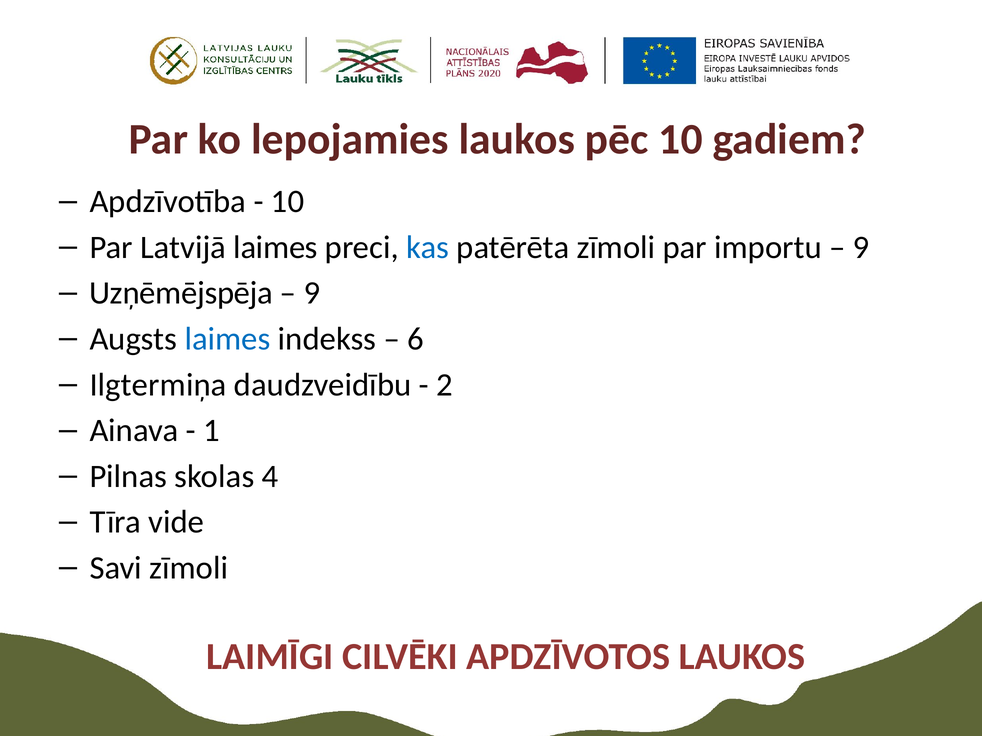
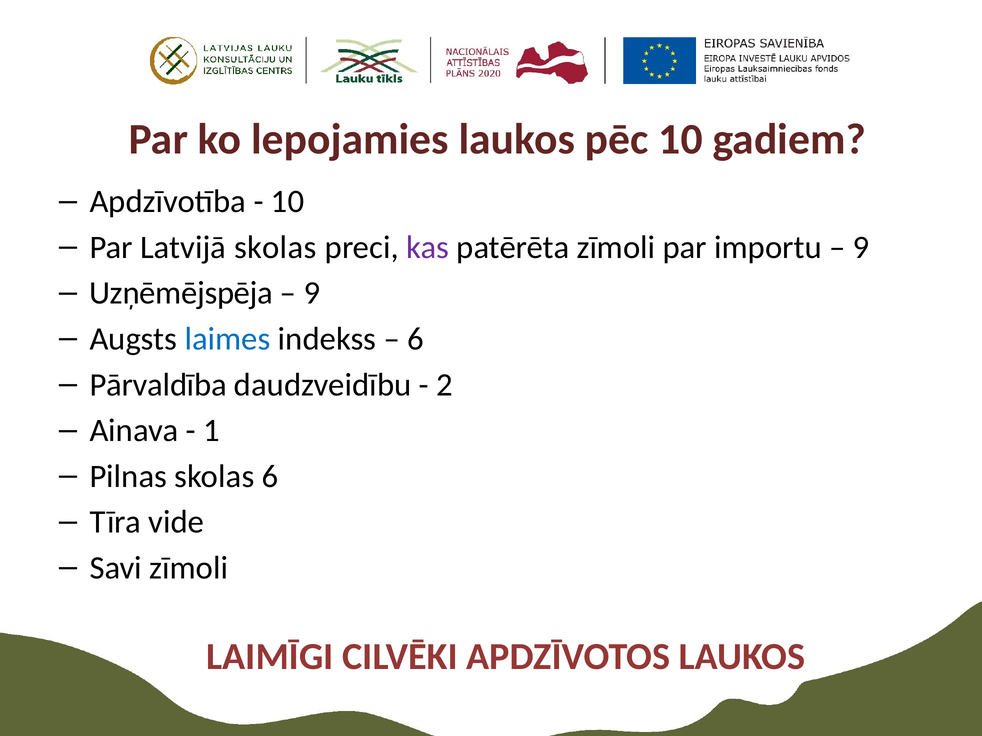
Latvijā laimes: laimes -> skolas (275, 248)
kas colour: blue -> purple (428, 248)
Ilgtermiņa: Ilgtermiņa -> Pārvaldība (158, 385)
skolas 4: 4 -> 6 (270, 477)
